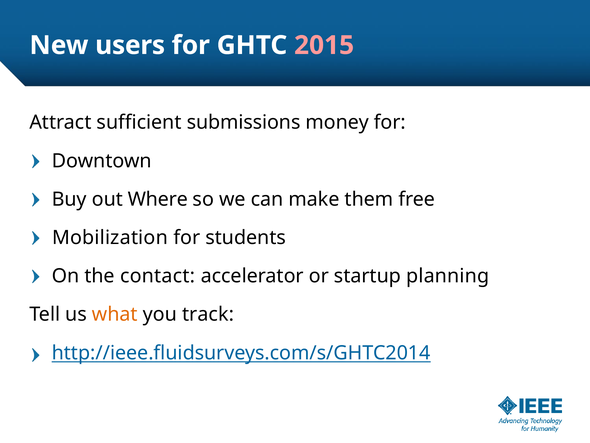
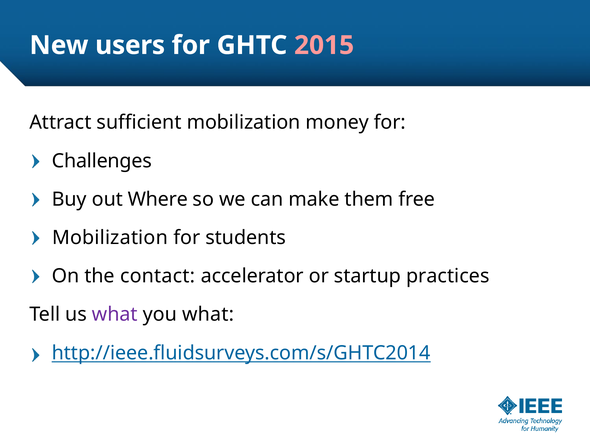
sufficient submissions: submissions -> mobilization (244, 122)
Downtown: Downtown -> Challenges (102, 161)
planning: planning -> practices (448, 276)
what colour: orange -> purple (115, 314)
you track: track -> what (208, 314)
